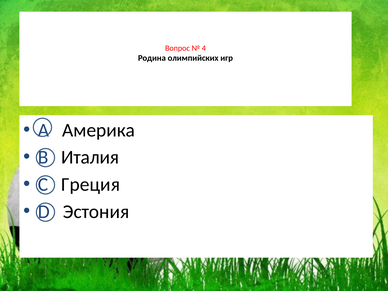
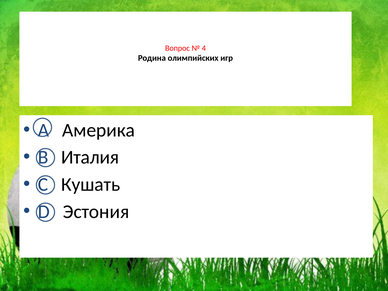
Греция: Греция -> Кушать (91, 184)
